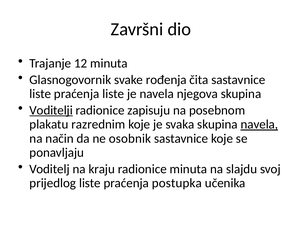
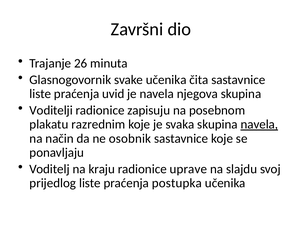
12: 12 -> 26 (81, 63)
svake rođenja: rođenja -> učenika (166, 80)
praćenja liste: liste -> uvid (113, 94)
Voditelji underline: present -> none (51, 110)
radionice minuta: minuta -> uprave (188, 169)
